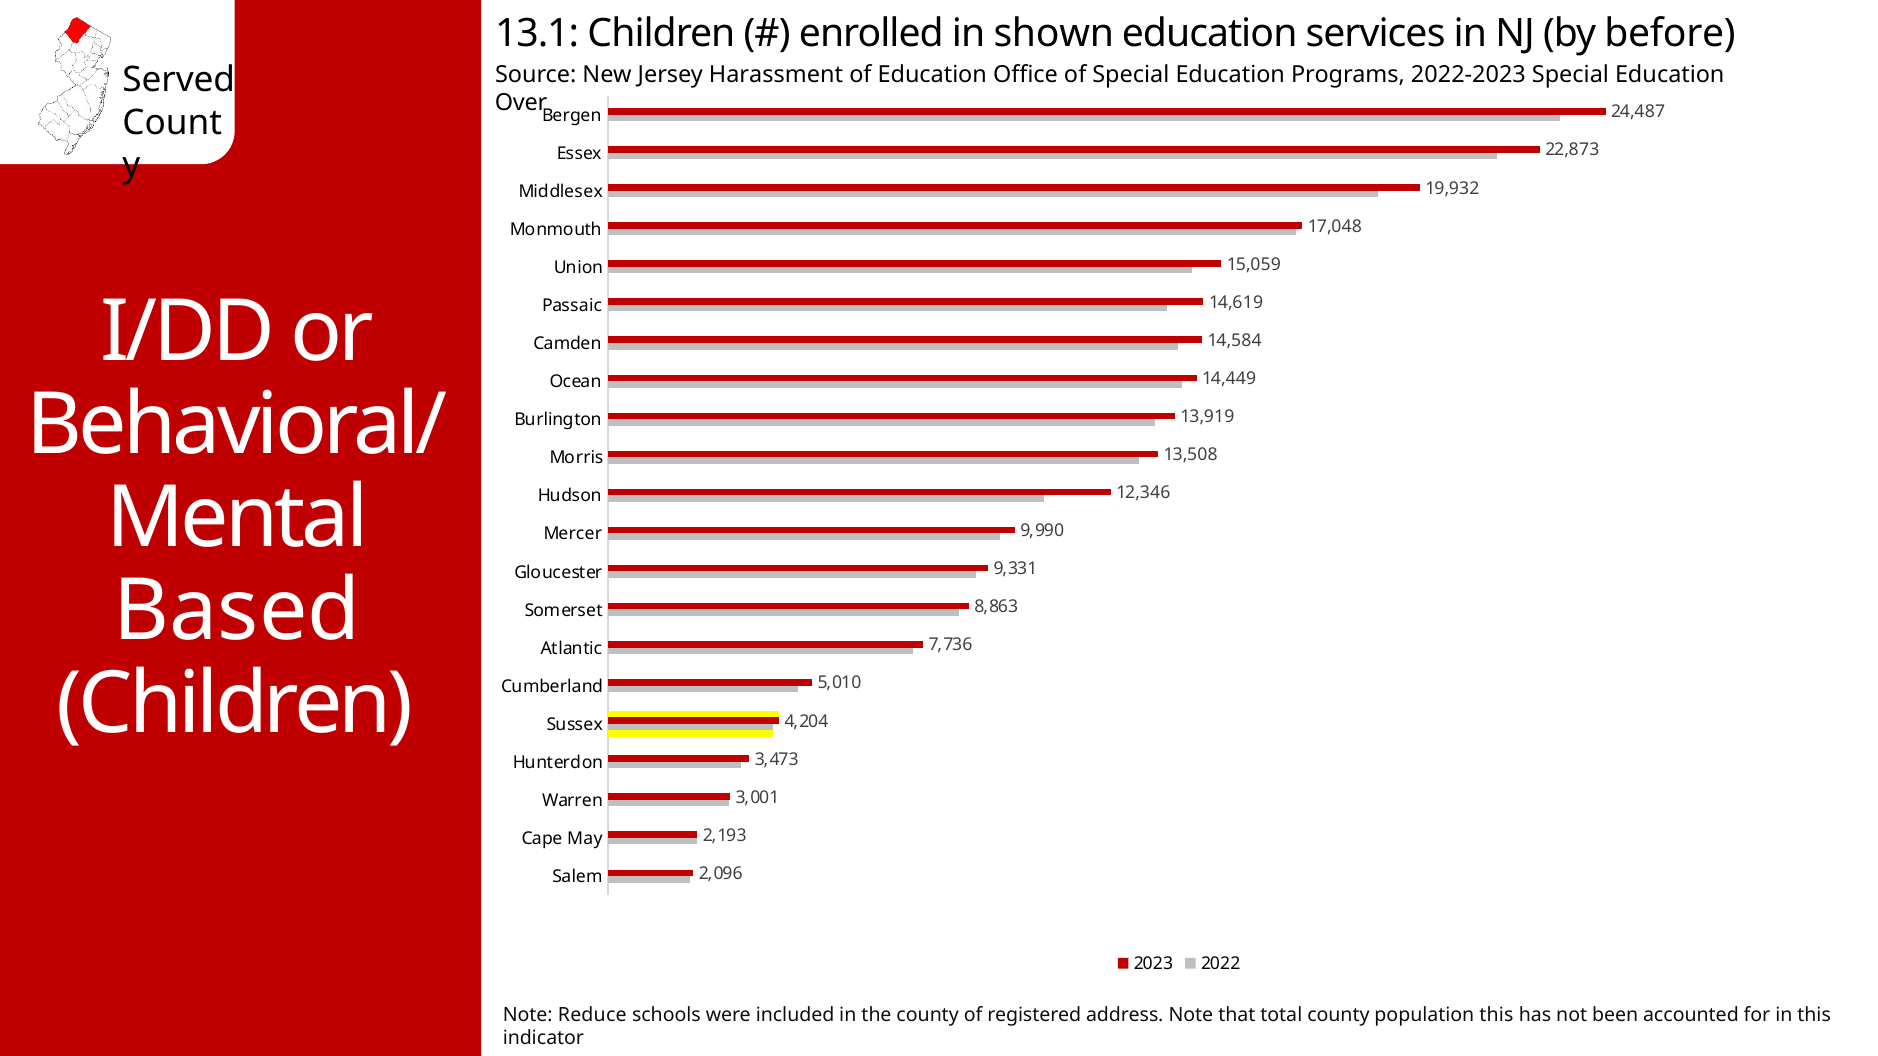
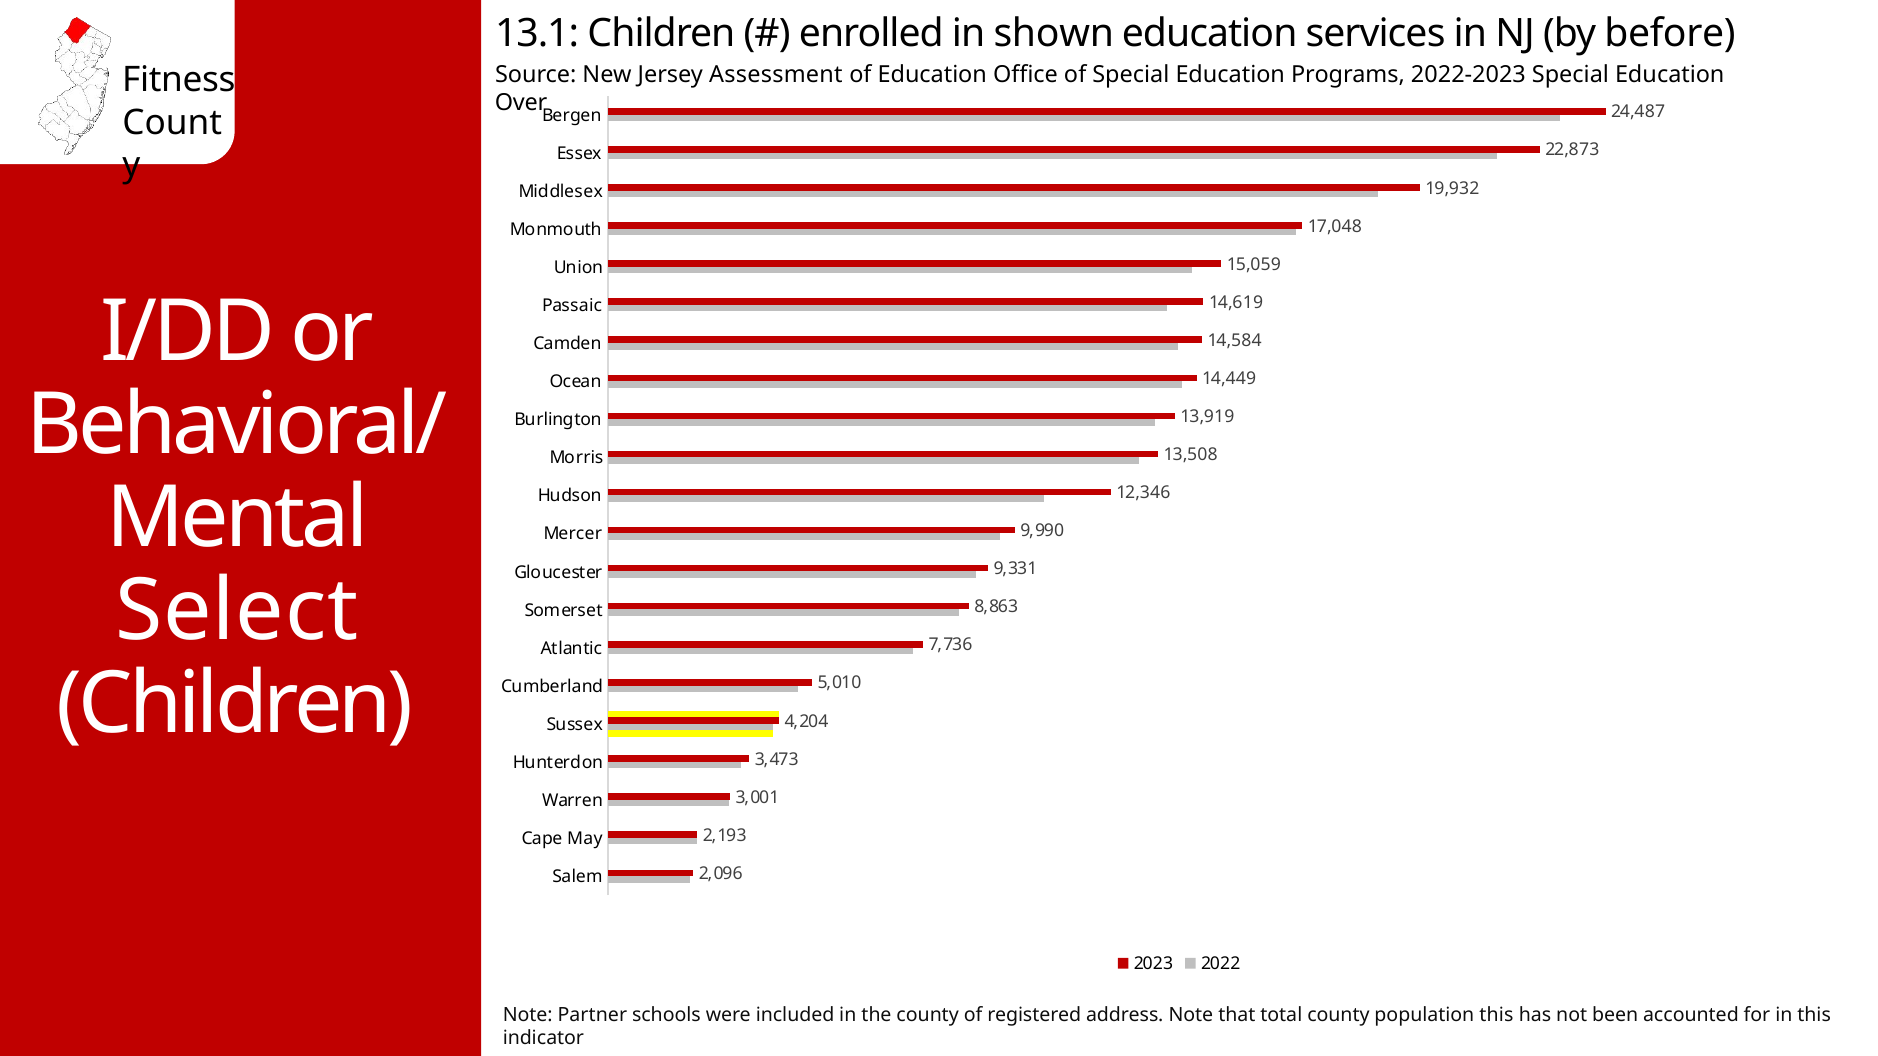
Harassment: Harassment -> Assessment (776, 75)
Served: Served -> Fitness (179, 80)
Based: Based -> Select (237, 611)
Reduce: Reduce -> Partner (592, 1015)
